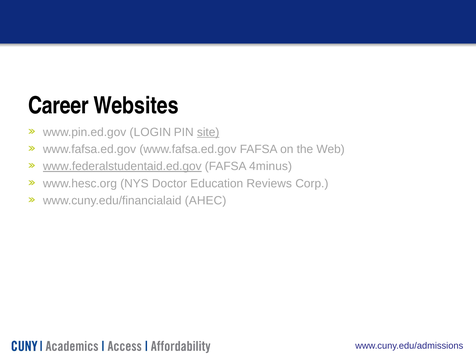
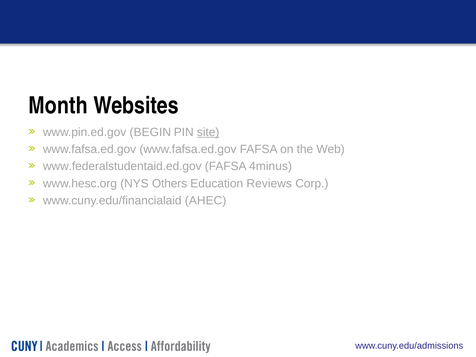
Career: Career -> Month (58, 106)
LOGIN: LOGIN -> BEGIN (150, 132)
www.federalstudentaid.ed.gov underline: present -> none (122, 166)
Doctor: Doctor -> Others (170, 184)
